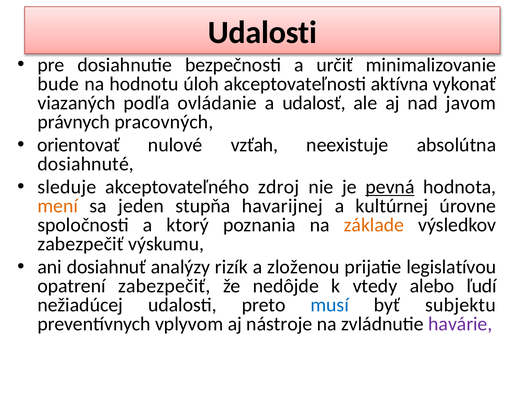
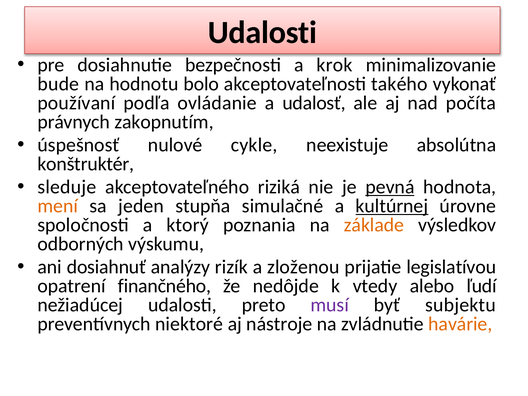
určiť: určiť -> krok (335, 65)
úloh: úloh -> bolo (201, 84)
aktívna: aktívna -> takého (399, 84)
viazaných: viazaných -> používaní (76, 103)
javom: javom -> počíta (471, 103)
pracovných: pracovných -> zakopnutím (164, 122)
orientovať: orientovať -> úspešnosť (78, 145)
vzťah: vzťah -> cykle (254, 145)
dosiahnuté: dosiahnuté -> konštruktér (86, 164)
zdroj: zdroj -> riziká (279, 187)
havarijnej: havarijnej -> simulačné (283, 206)
kultúrnej underline: none -> present (392, 206)
zabezpečiť: zabezpečiť -> odborných (81, 244)
opatrení zabezpečiť: zabezpečiť -> finančného (164, 286)
musí colour: blue -> purple (330, 305)
vplyvom: vplyvom -> niektoré (189, 324)
havárie colour: purple -> orange (460, 324)
